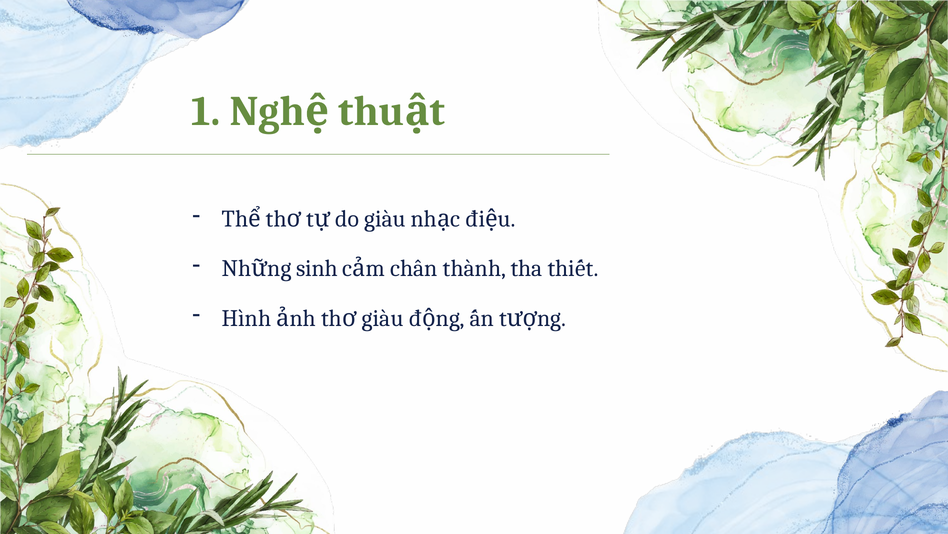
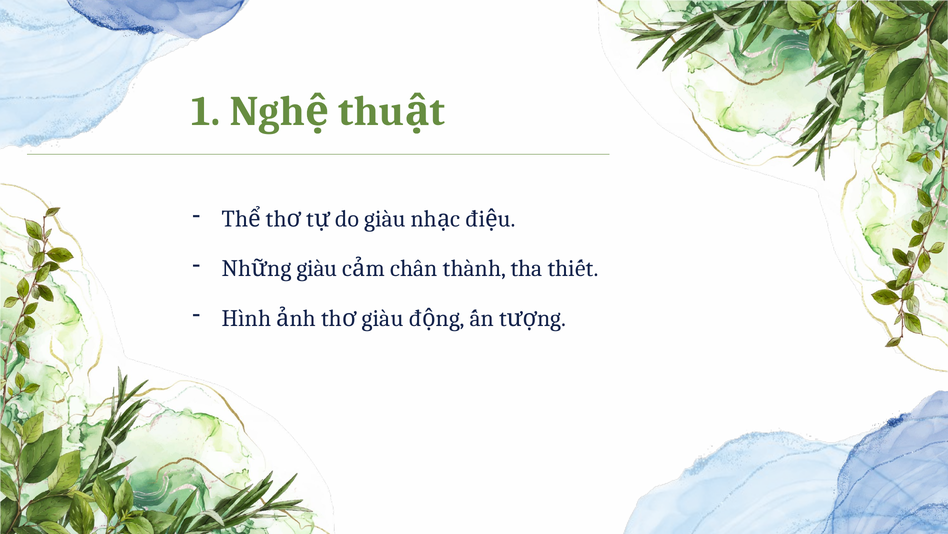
sinh: sinh -> giàu (317, 268)
